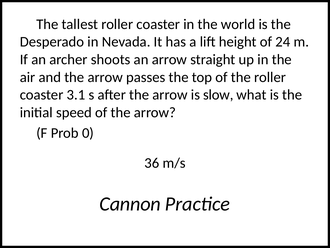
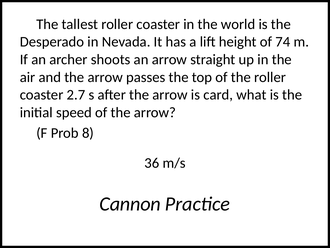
24: 24 -> 74 (283, 42)
3.1: 3.1 -> 2.7 (76, 95)
slow: slow -> card (218, 95)
0: 0 -> 8 (88, 133)
